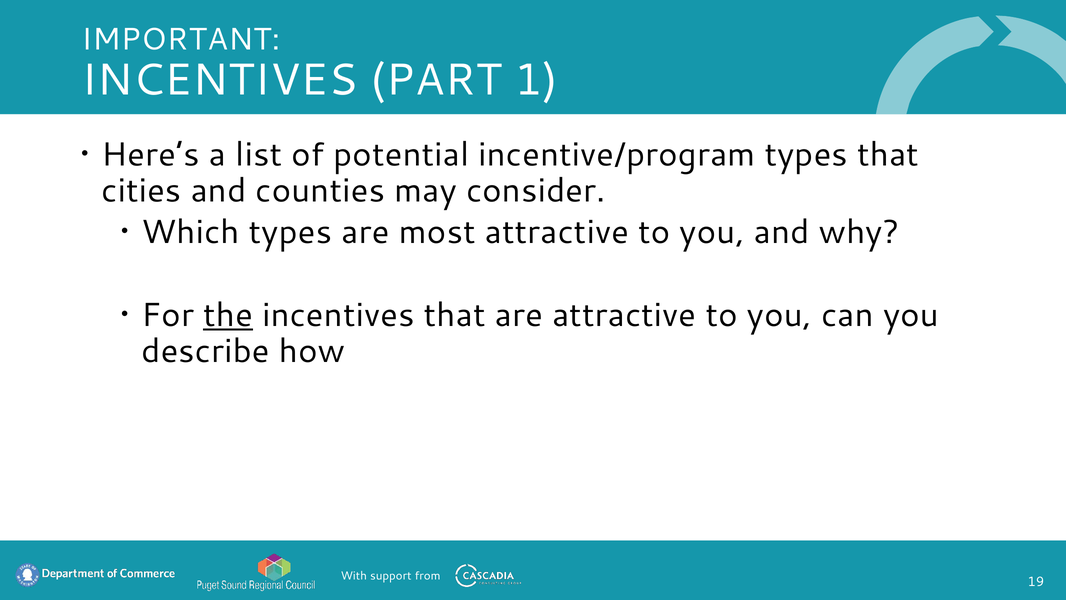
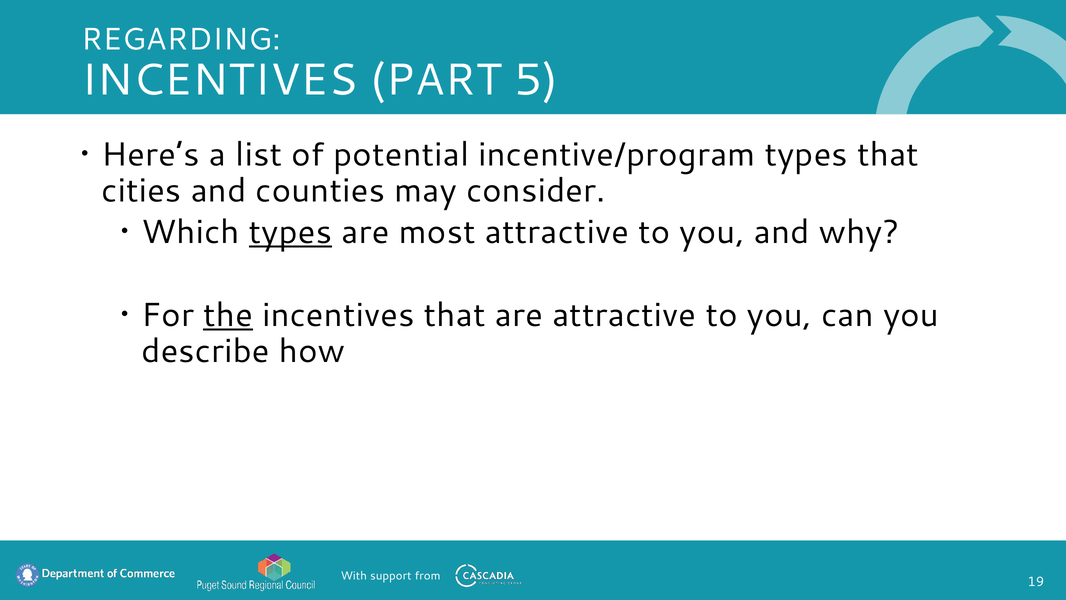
IMPORTANT: IMPORTANT -> REGARDING (181, 40)
1: 1 -> 5 (536, 80)
types underline: none -> present (291, 232)
